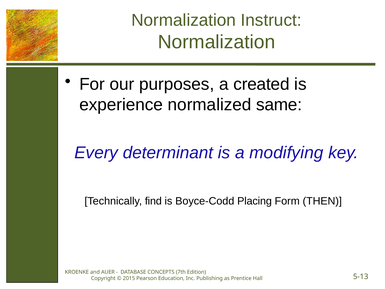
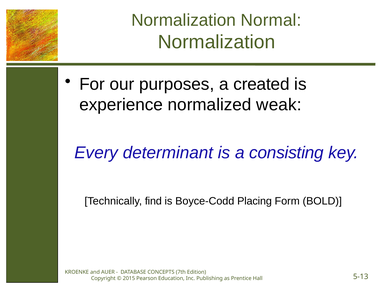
Instruct: Instruct -> Normal (271, 20)
same: same -> weak (279, 105)
modifying: modifying -> consisting (286, 153)
THEN: THEN -> BOLD (322, 201)
